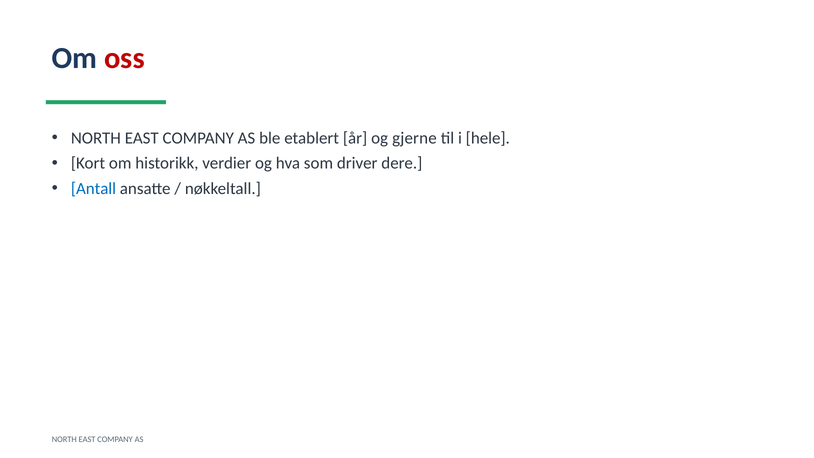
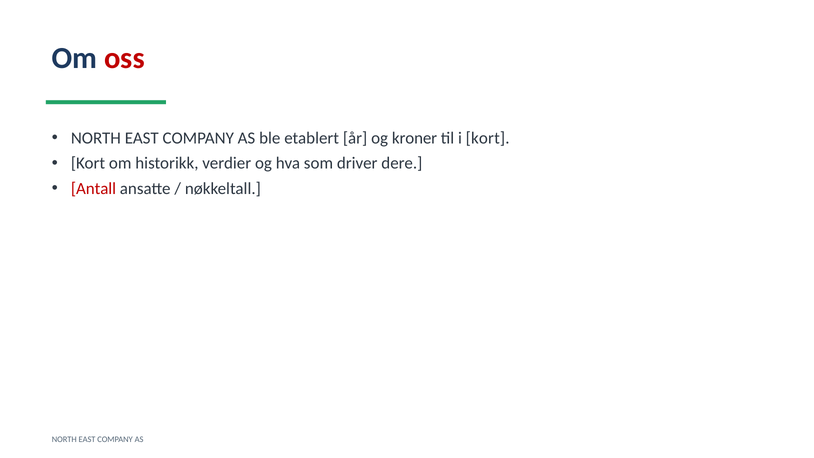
gjerne: gjerne -> kroner (415, 138)
i hele: hele -> kort (488, 138)
Antall colour: blue -> red (93, 189)
